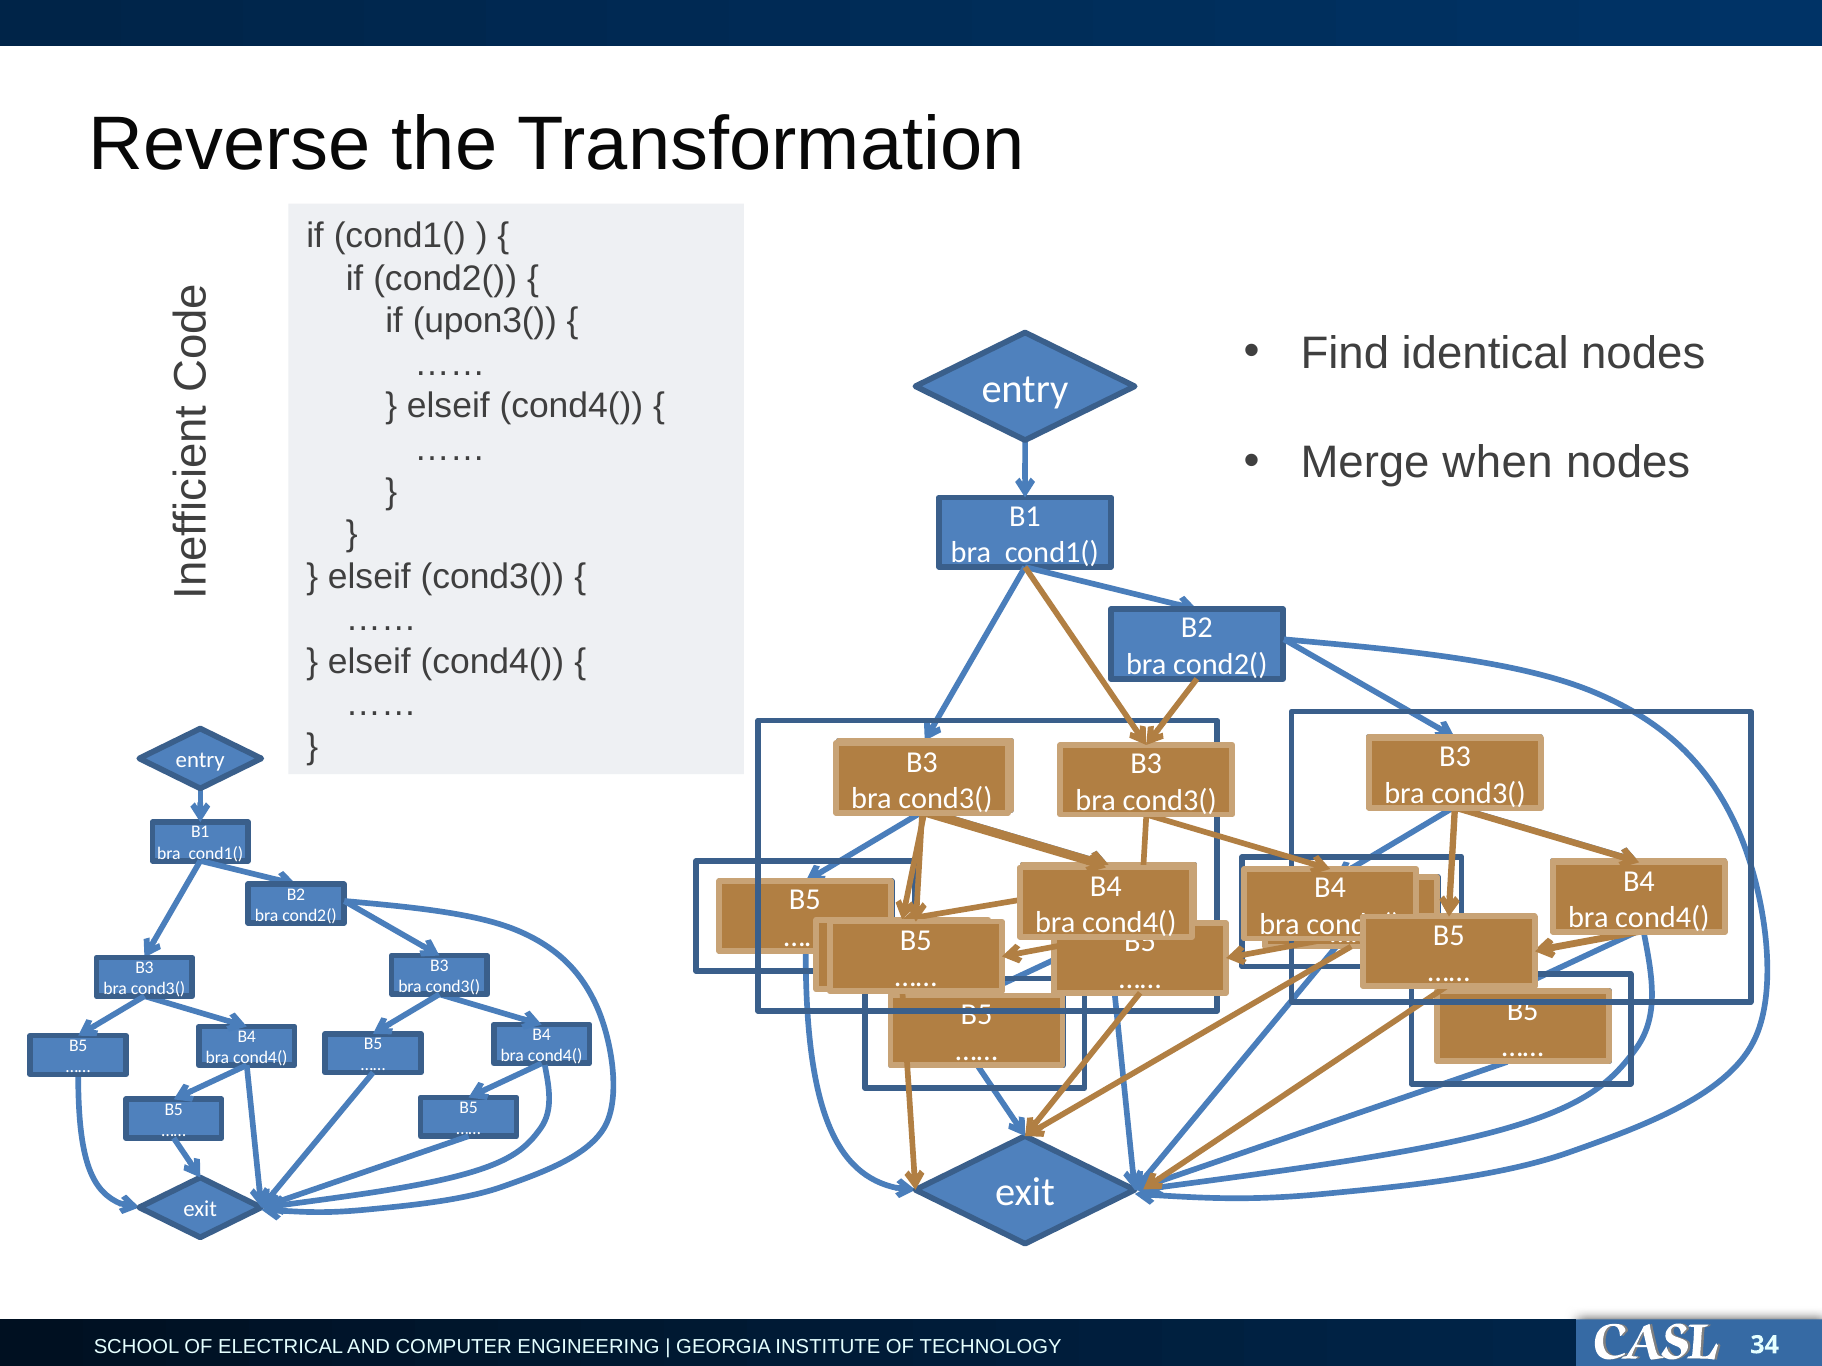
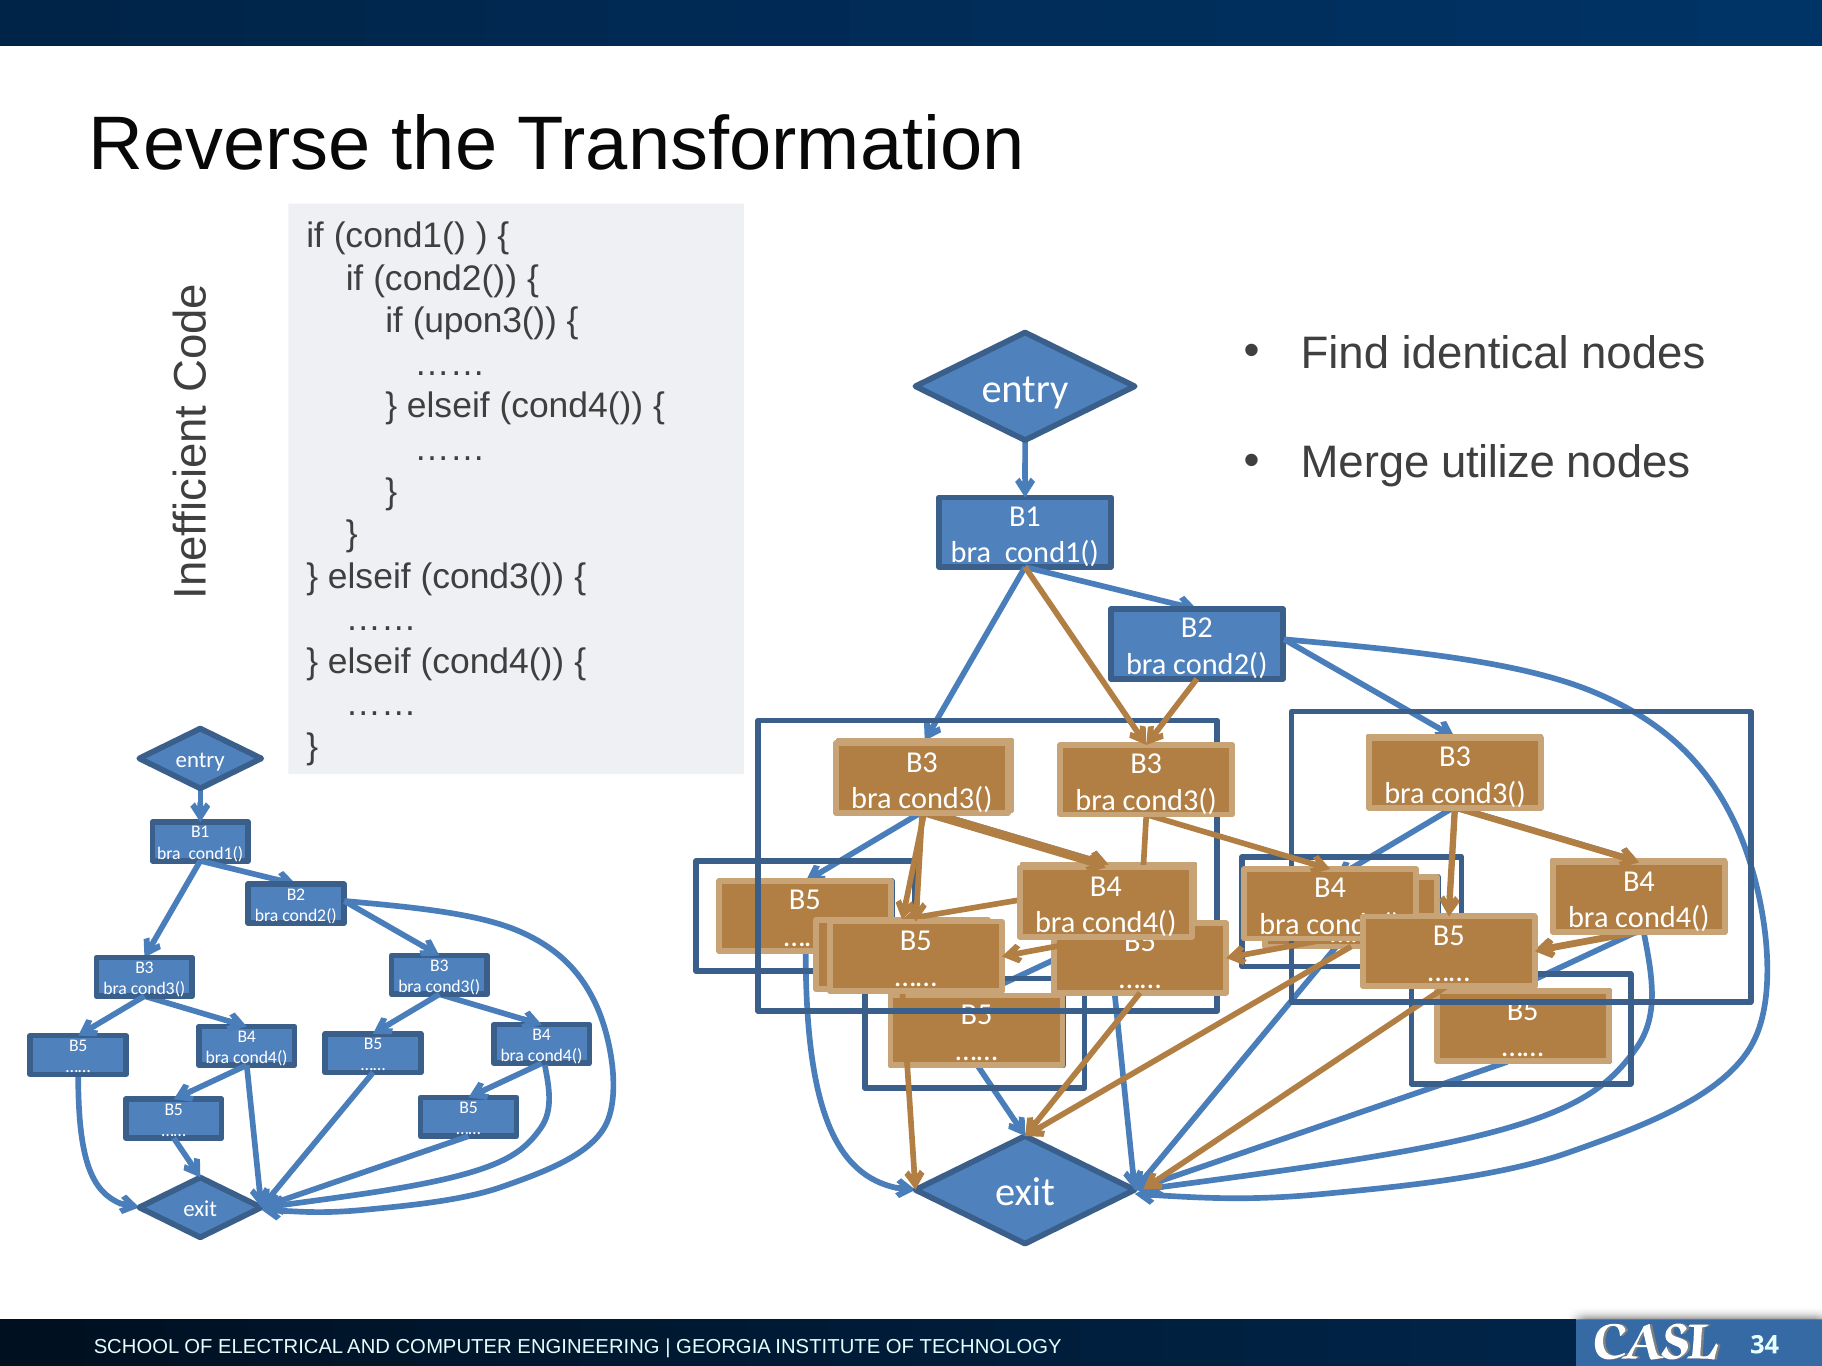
when: when -> utilize (1498, 463)
